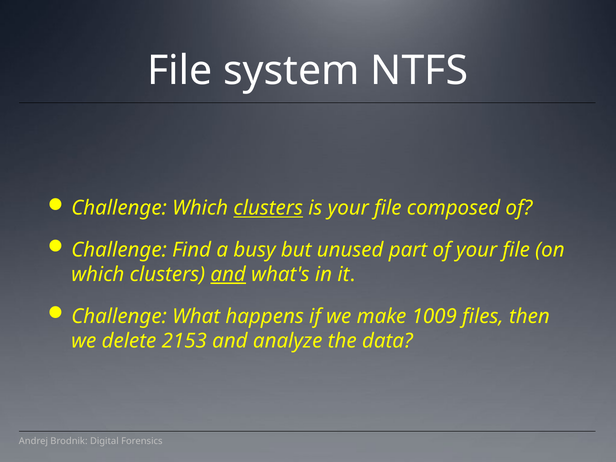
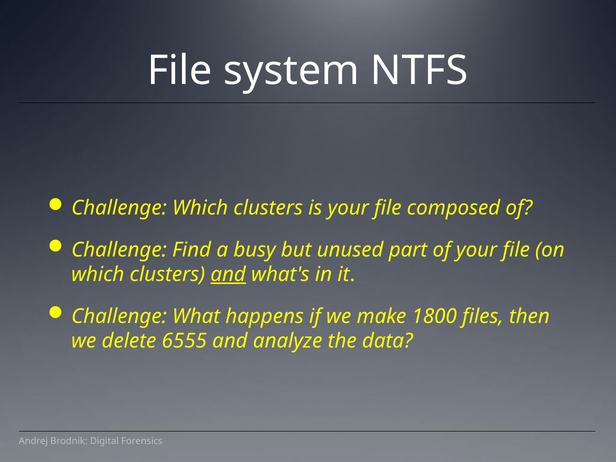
clusters underline: present -> none (268, 208)
1009: 1009 -> 1800 (434, 316)
2153: 2153 -> 6555 (184, 341)
